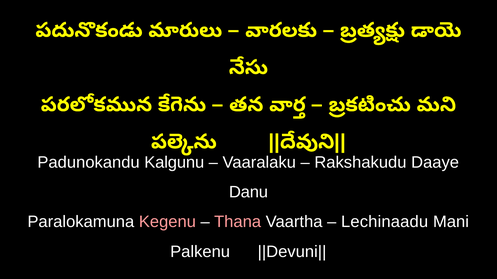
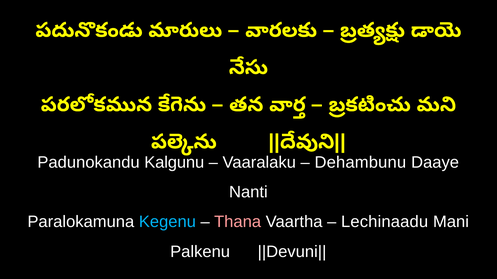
Rakshakudu: Rakshakudu -> Dehambunu (360, 163)
Danu: Danu -> Nanti (248, 192)
Kegenu colour: pink -> light blue (167, 222)
